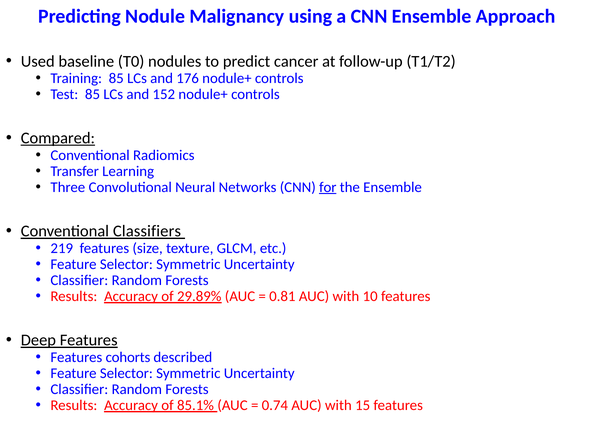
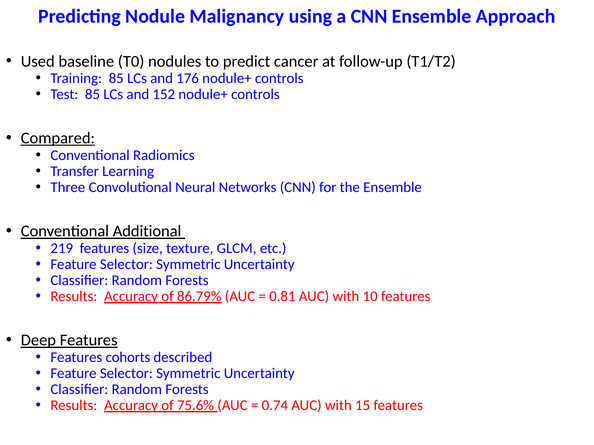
for underline: present -> none (328, 187)
Classifiers: Classifiers -> Additional (147, 231)
29.89%: 29.89% -> 86.79% (199, 297)
85.1%: 85.1% -> 75.6% (195, 406)
